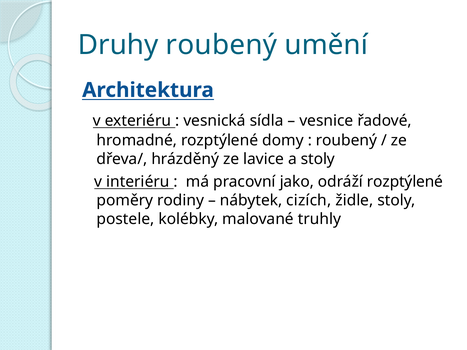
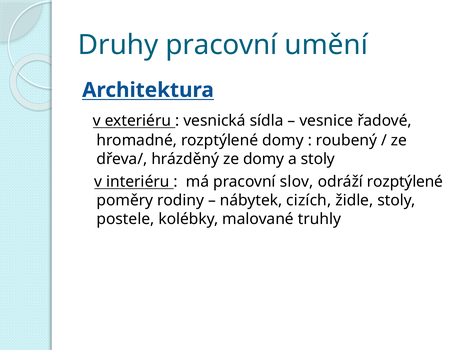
Druhy roubený: roubený -> pracovní (222, 45)
ze lavice: lavice -> domy (264, 159)
jako: jako -> slov (297, 182)
